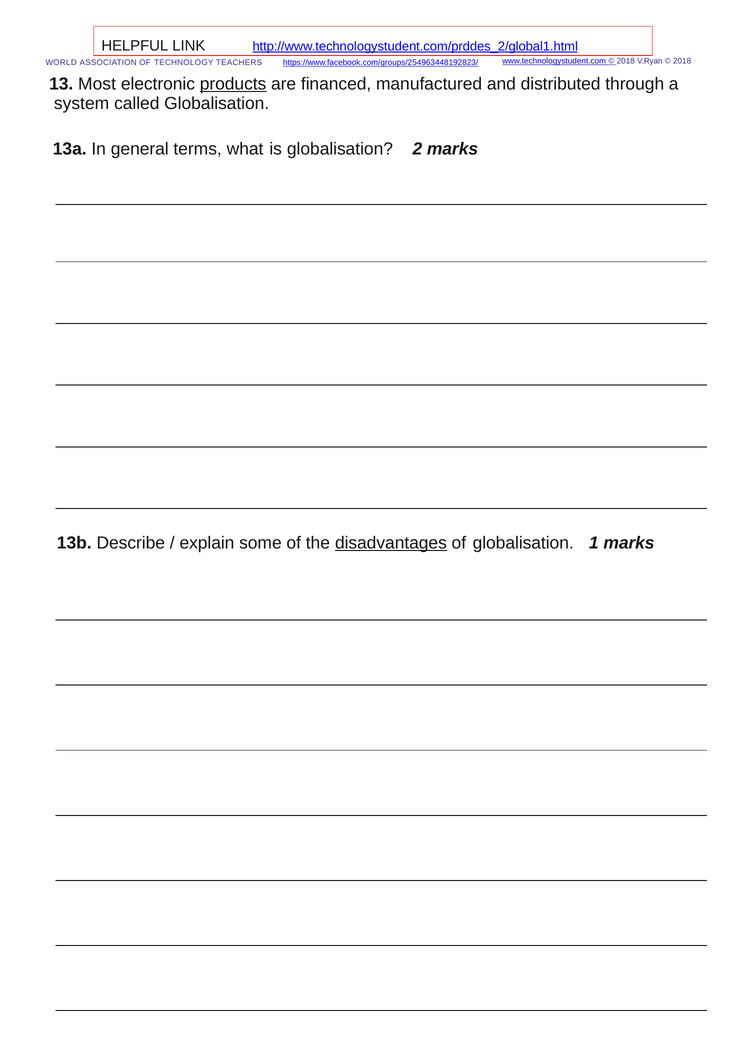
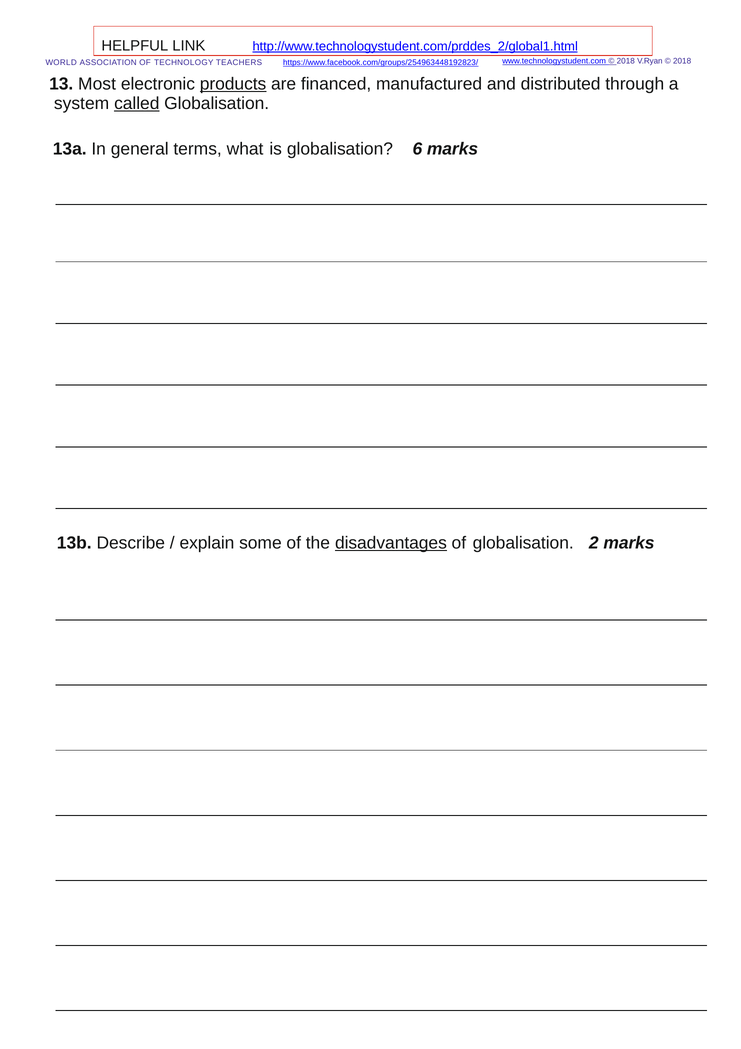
called underline: none -> present (137, 103)
2: 2 -> 6 (417, 149)
1: 1 -> 2 (594, 543)
